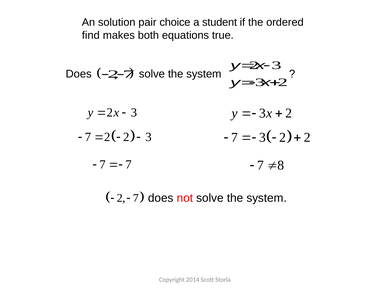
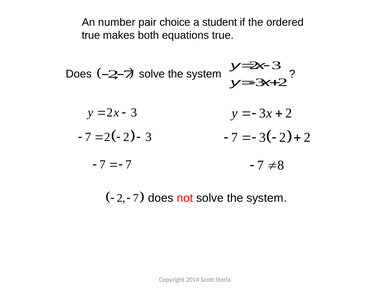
solution: solution -> number (117, 22)
find: find -> true (91, 35)
